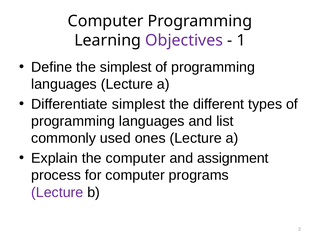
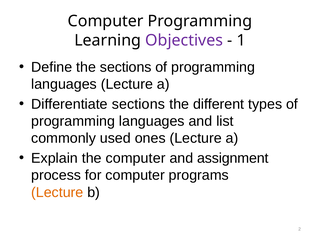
the simplest: simplest -> sections (126, 67)
Differentiate simplest: simplest -> sections (138, 104)
Lecture colour: purple -> orange (57, 192)
